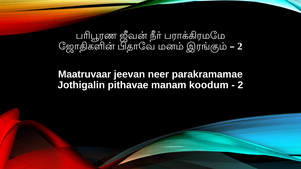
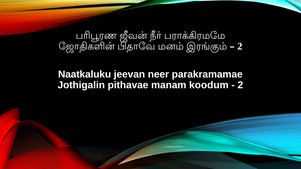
Maatruvaar: Maatruvaar -> Naatkaluku (85, 74)
